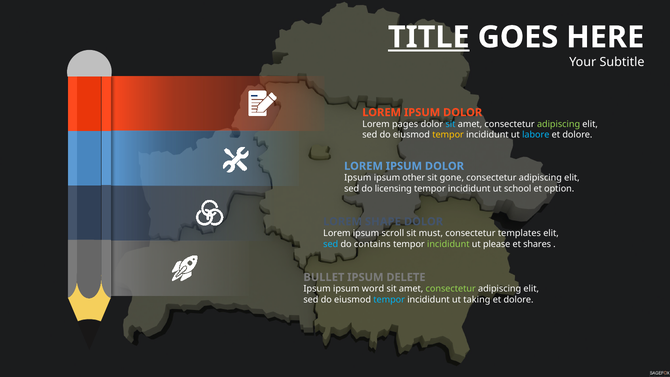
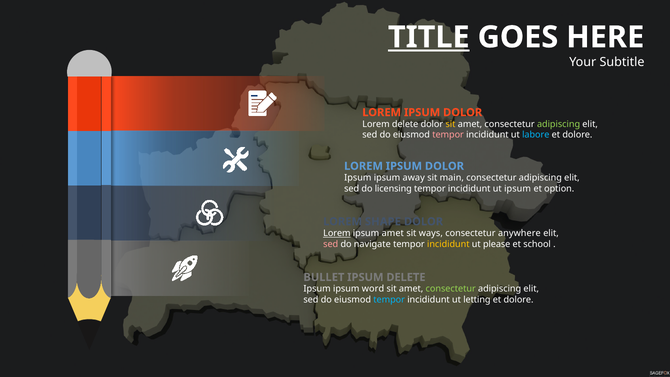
Lorem pages: pages -> delete (405, 124)
sit colour: light blue -> yellow (450, 124)
tempor colour: yellow -> pink (448, 135)
other: other -> away (414, 178)
gone: gone -> main (452, 178)
ut school: school -> ipsum (518, 189)
Lorem underline: none -> present (337, 233)
ipsum scroll: scroll -> amet (393, 233)
must: must -> ways (431, 233)
templates: templates -> anywhere (519, 233)
sed colour: light blue -> pink (331, 244)
contains: contains -> navigate (372, 244)
incididunt colour: light green -> yellow (448, 244)
shares: shares -> school (537, 244)
taking: taking -> letting (477, 300)
